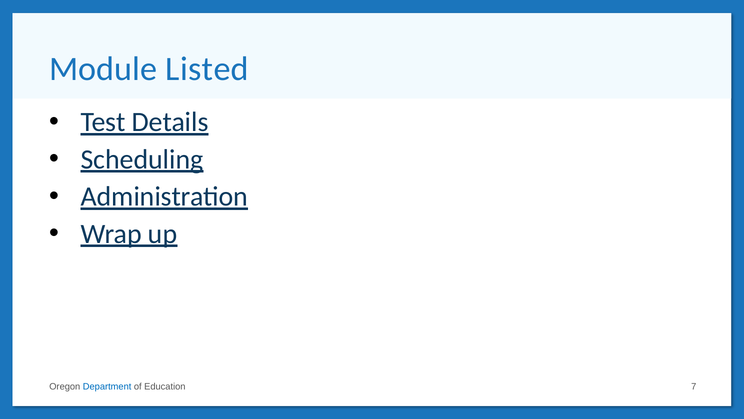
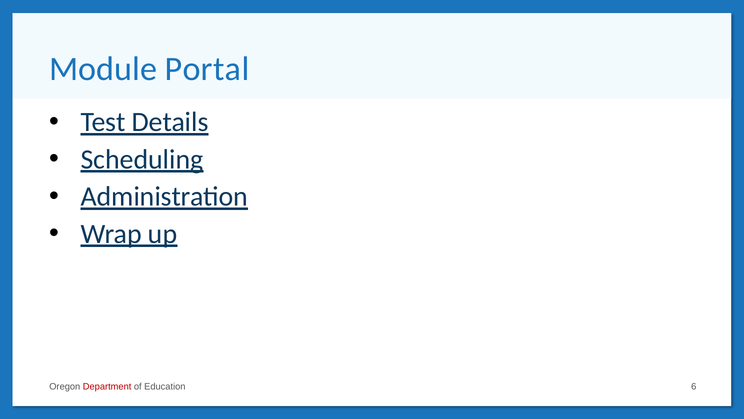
Listed: Listed -> Portal (207, 69)
Department colour: blue -> red (107, 386)
7: 7 -> 6 (694, 386)
